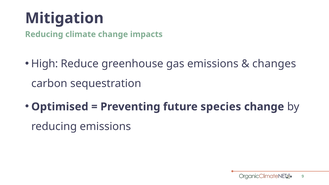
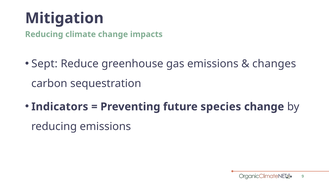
High: High -> Sept (44, 64)
Optimised: Optimised -> Indicators (60, 107)
